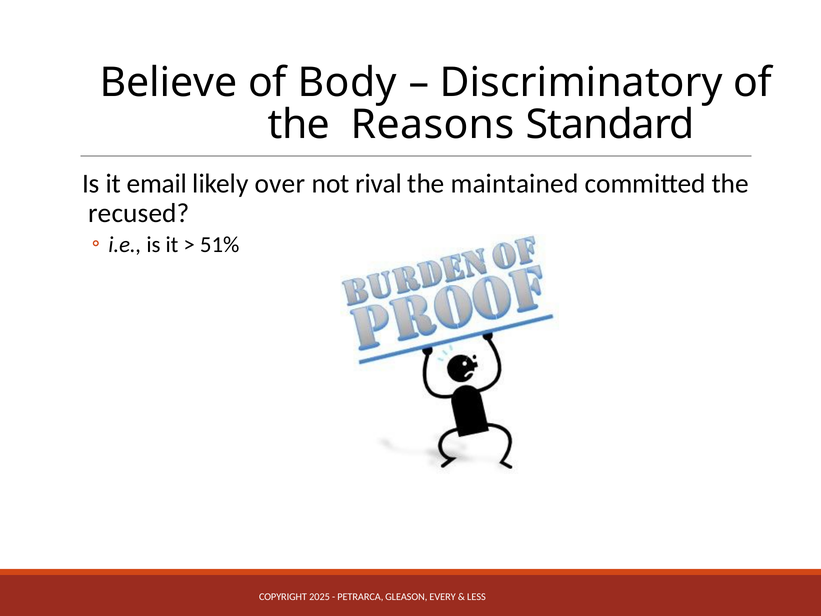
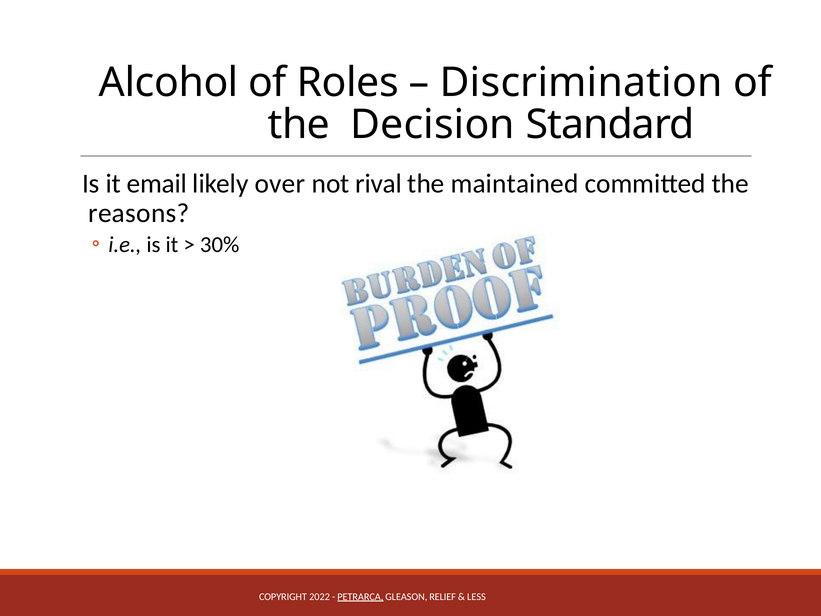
Believe: Believe -> Alcohol (169, 83)
Body: Body -> Roles (348, 83)
Discriminatory: Discriminatory -> Discrimination (581, 83)
Reasons: Reasons -> Decision (433, 125)
recused: recused -> reasons (139, 213)
51%: 51% -> 30% (220, 245)
2025: 2025 -> 2022 (320, 596)
PETRARCA underline: none -> present (360, 596)
EVERY: EVERY -> RELIEF (443, 596)
